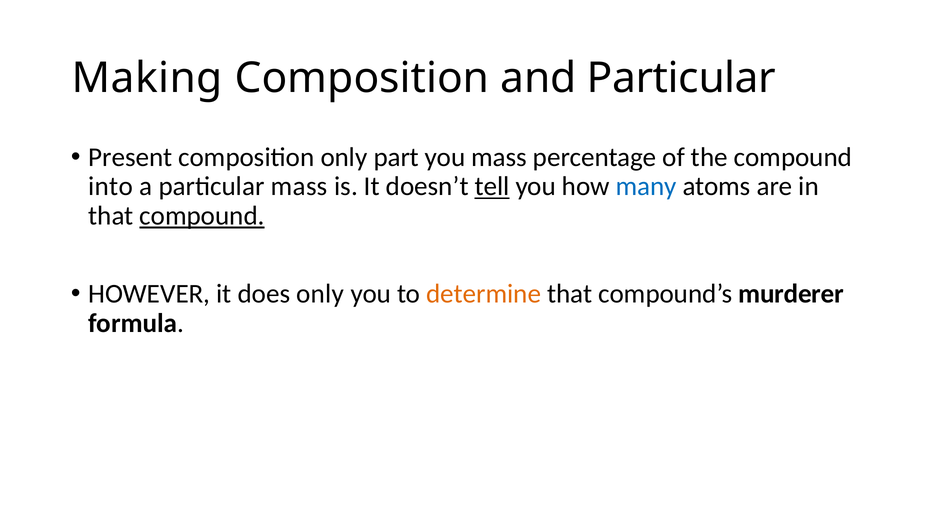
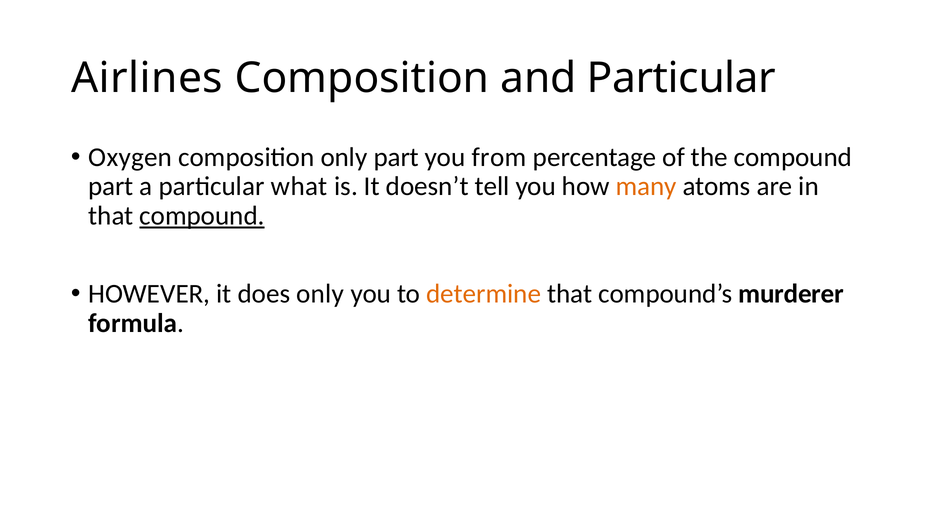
Making: Making -> Airlines (147, 78)
Present: Present -> Oxygen (130, 157)
you mass: mass -> from (499, 157)
into: into -> part (111, 187)
particular mass: mass -> what (299, 187)
tell underline: present -> none (492, 187)
many colour: blue -> orange (646, 187)
